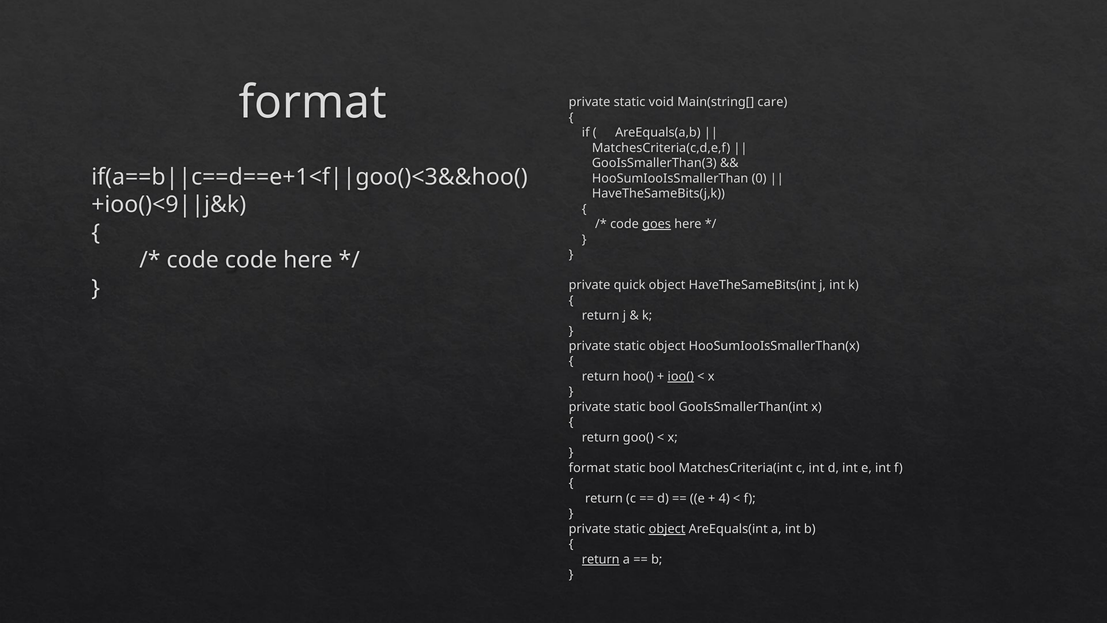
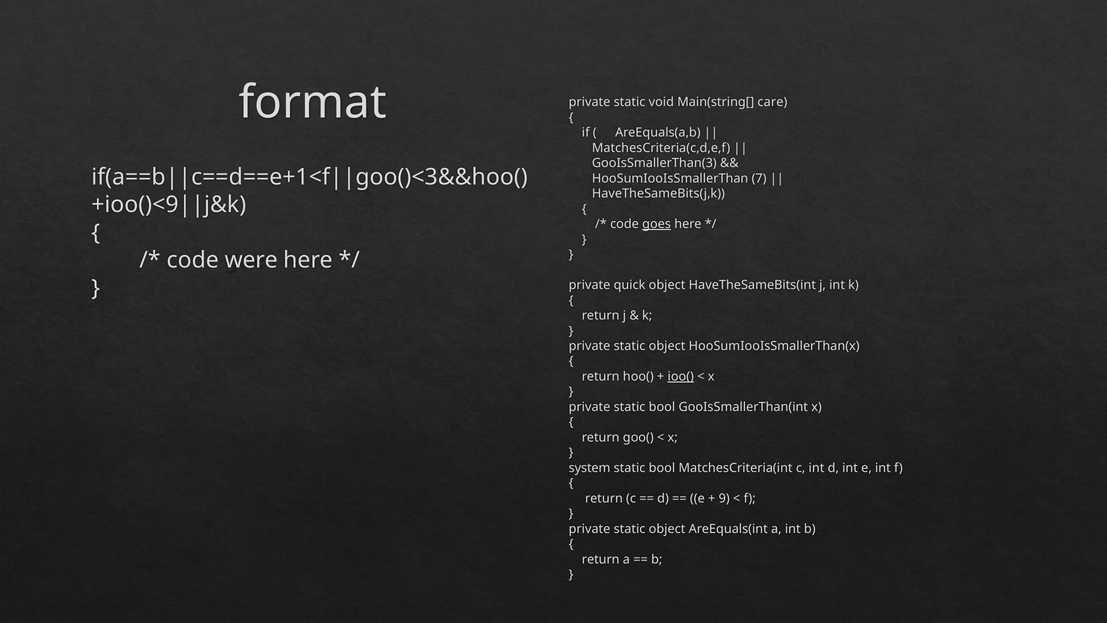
0: 0 -> 7 (759, 178)
code code: code -> were (251, 260)
format: format -> system (590, 468)
4: 4 -> 9 (724, 498)
object underline: present -> none (667, 529)
return underline: present -> none (601, 559)
